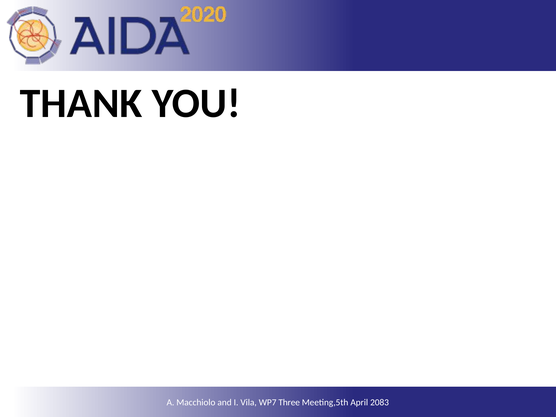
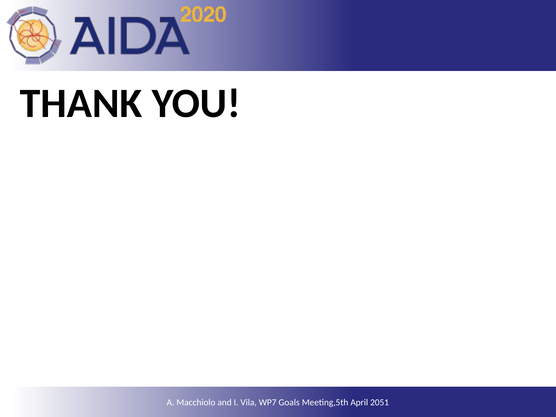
Three: Three -> Goals (289, 402)
2083: 2083 -> 2051 (380, 402)
